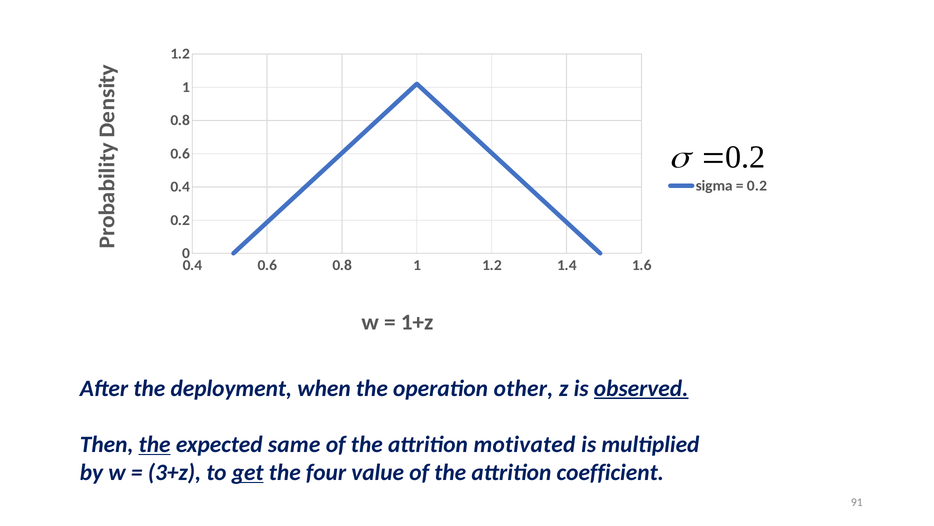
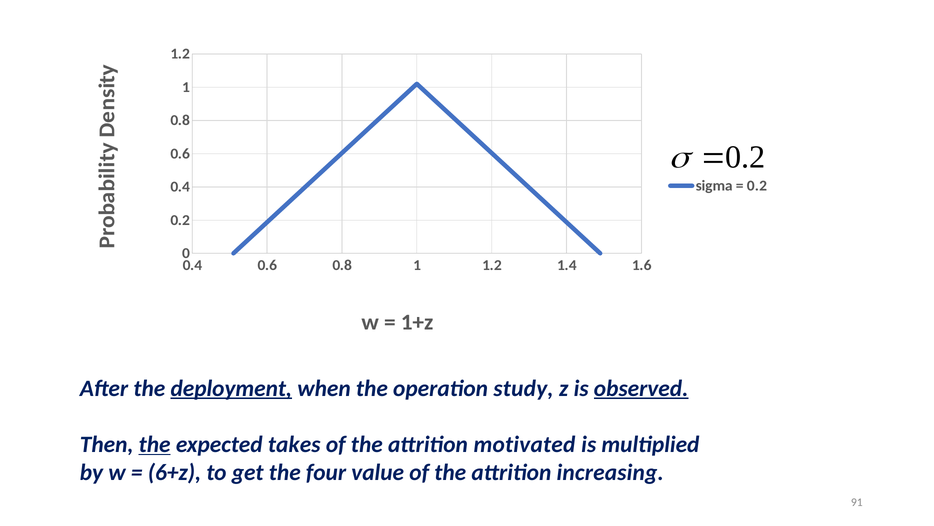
deployment underline: none -> present (231, 388)
other: other -> study (523, 388)
same: same -> takes (294, 444)
3+z: 3+z -> 6+z (174, 472)
get underline: present -> none (248, 472)
coefficient: coefficient -> increasing (610, 472)
